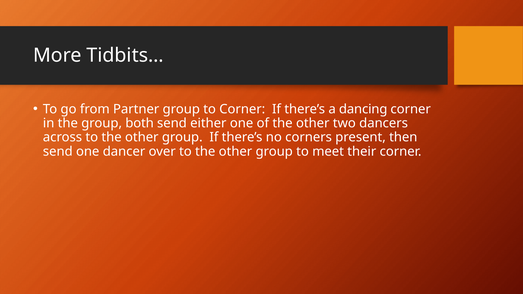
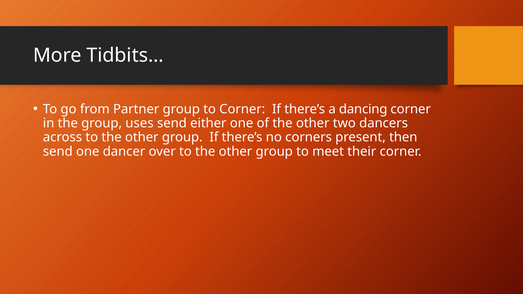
both: both -> uses (139, 123)
